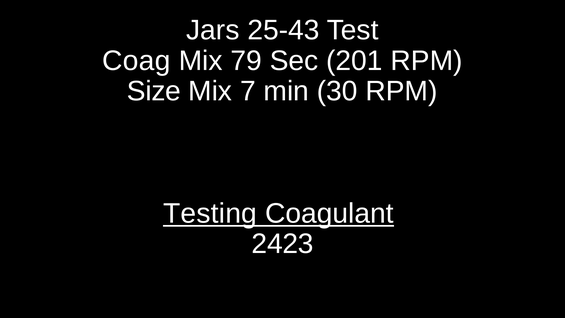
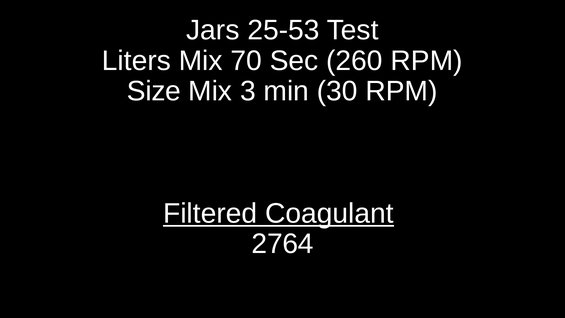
25-43: 25-43 -> 25-53 (283, 30)
Coag: Coag -> Liters (136, 61)
79: 79 -> 70 (246, 61)
201: 201 -> 260 (354, 61)
7: 7 -> 3 (248, 91)
Testing: Testing -> Filtered (210, 213)
2423: 2423 -> 2764 (283, 244)
